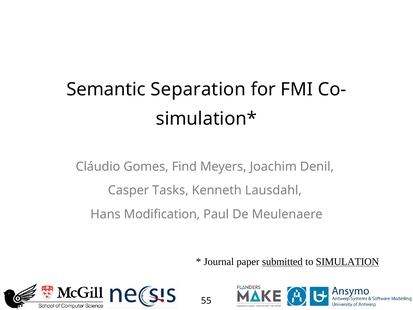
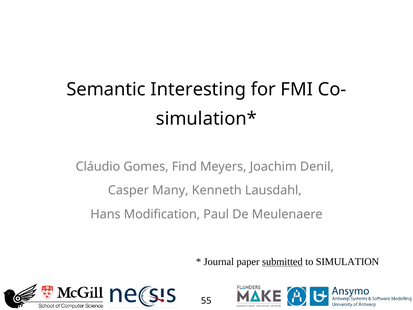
Separation: Separation -> Interesting (198, 89)
Tasks: Tasks -> Many (170, 190)
SIMULATION underline: present -> none (347, 262)
